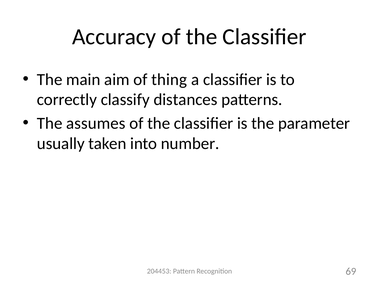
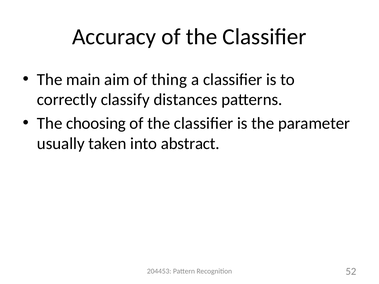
assumes: assumes -> choosing (96, 123)
number: number -> abstract (190, 144)
69: 69 -> 52 (351, 272)
